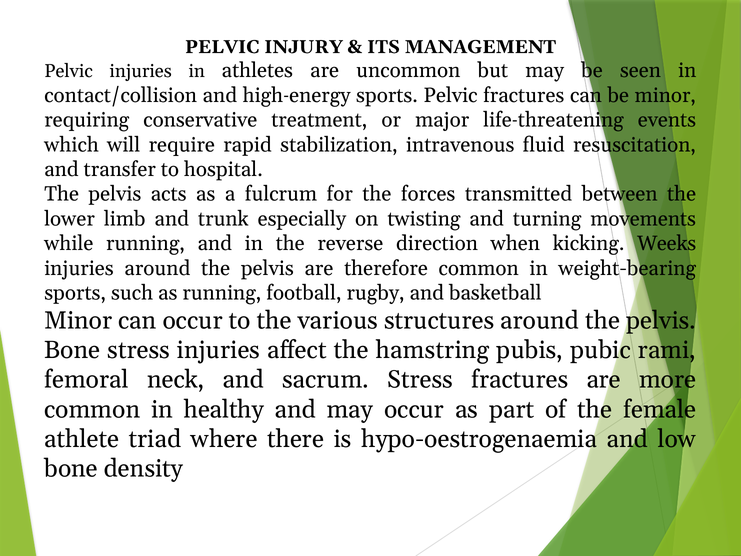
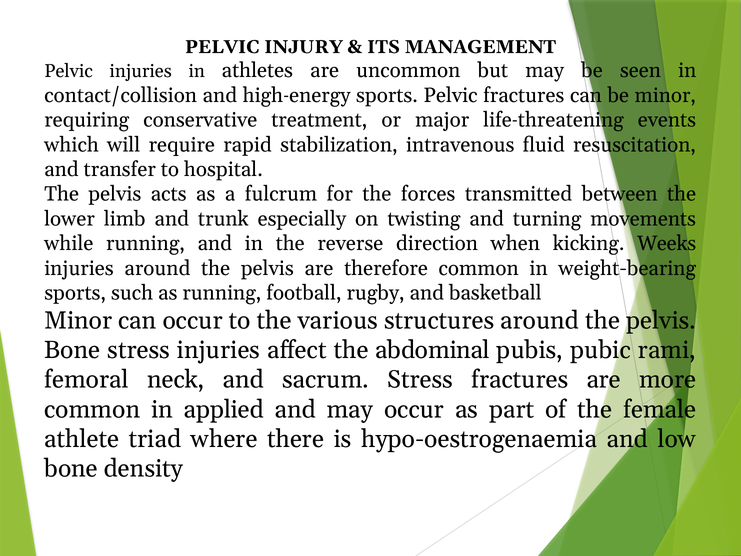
hamstring: hamstring -> abdominal (433, 350)
healthy: healthy -> applied (224, 409)
